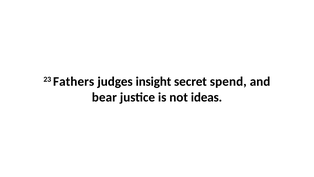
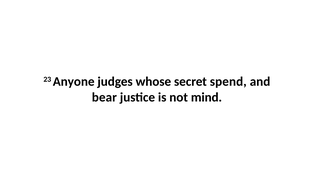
Fathers: Fathers -> Anyone (74, 81)
insight: insight -> whose (153, 81)
ideas: ideas -> mind (206, 97)
